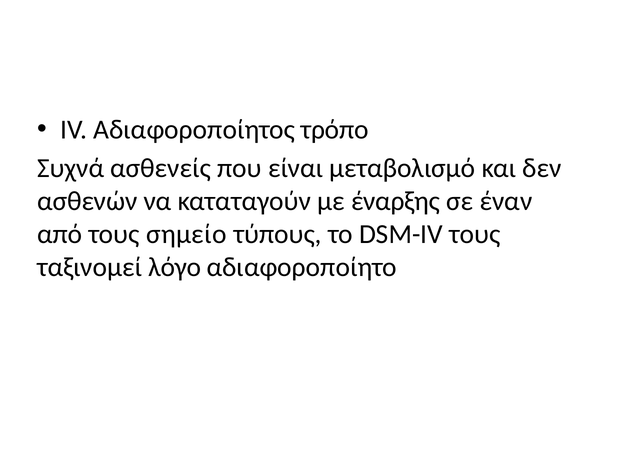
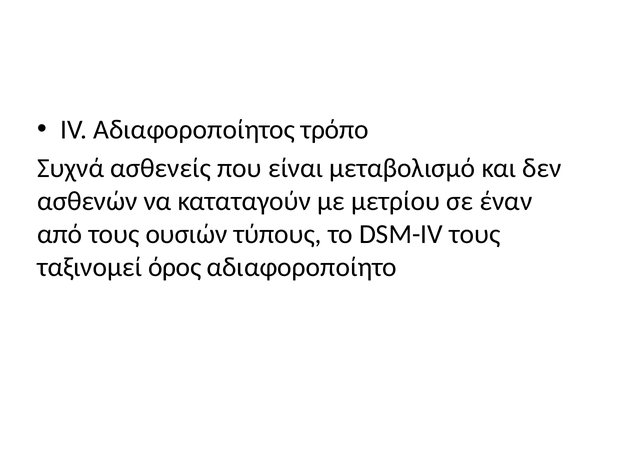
έναρξης: έναρξης -> μετρίου (396, 201)
σημείο: σημείο -> ουσιών (187, 234)
λόγο: λόγο -> όρος (175, 267)
